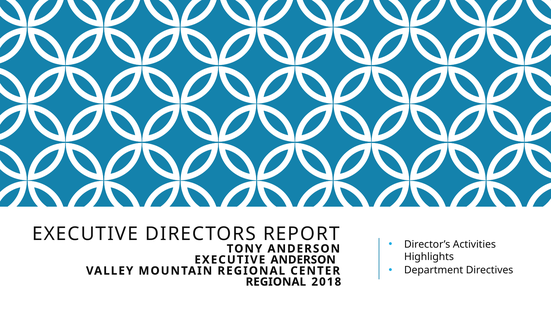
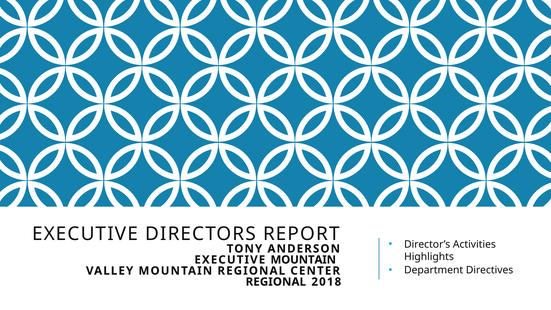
EXECUTIVE ANDERSON: ANDERSON -> MOUNTAIN (303, 260)
